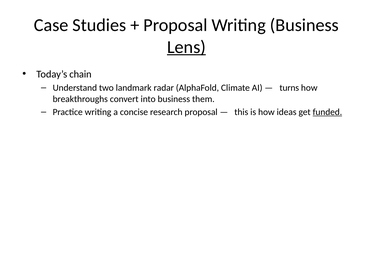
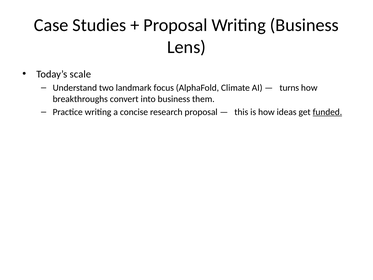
Lens underline: present -> none (186, 47)
chain: chain -> scale (80, 74)
radar: radar -> focus (164, 88)
